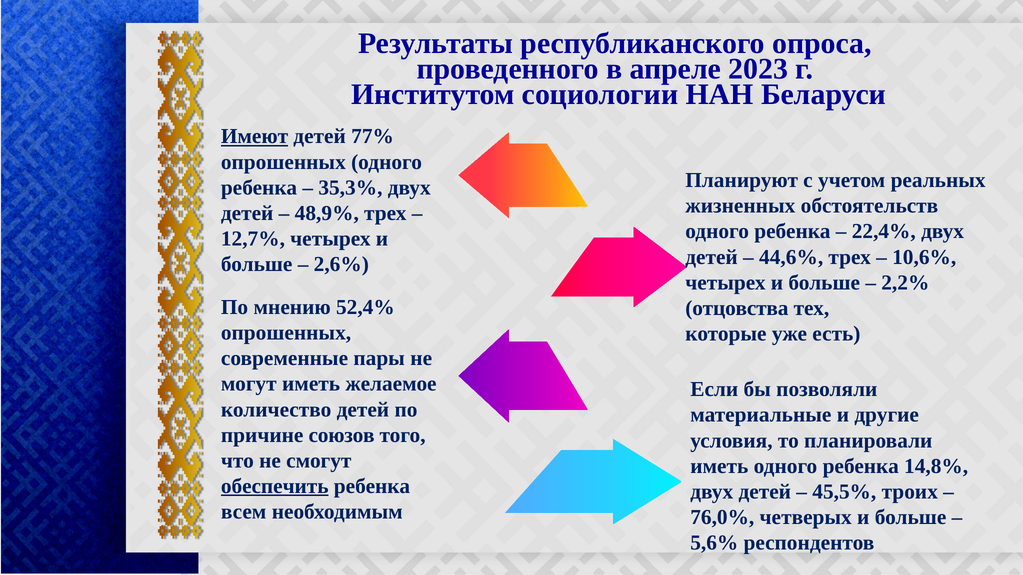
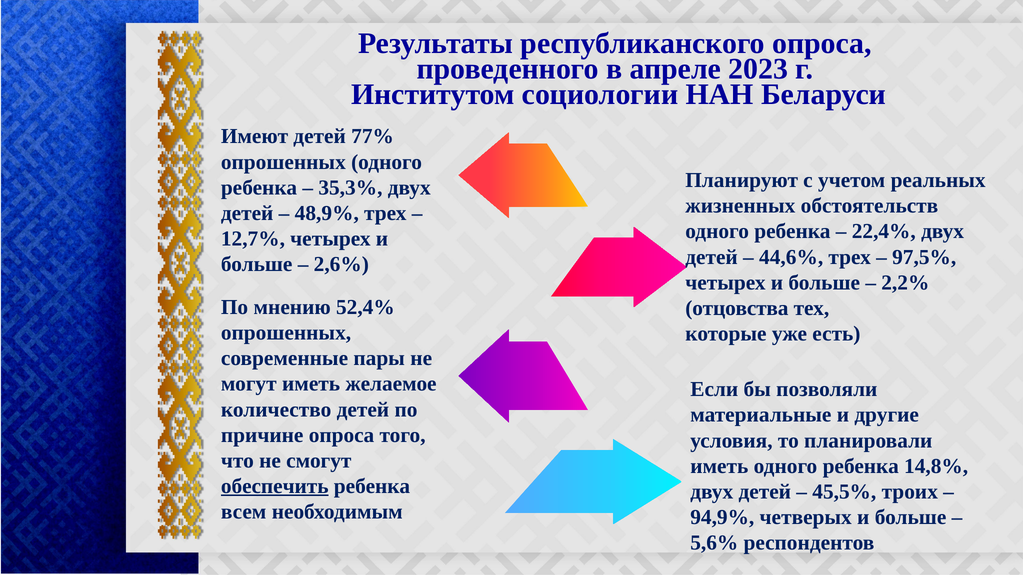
Имеют underline: present -> none (255, 137)
10,6%: 10,6% -> 97,5% (924, 257)
причине союзов: союзов -> опроса (342, 435)
76,0%: 76,0% -> 94,9% (722, 518)
